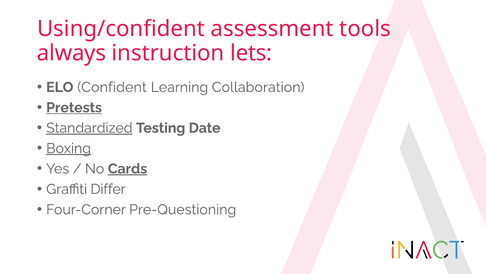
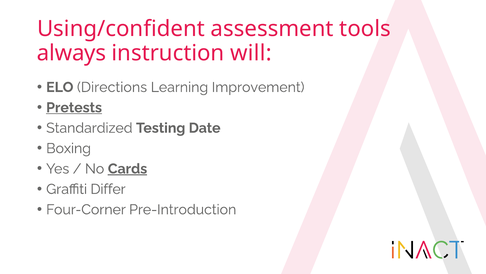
lets: lets -> will (251, 53)
Confident: Confident -> Directions (112, 87)
Collaboration: Collaboration -> Improvement (258, 87)
Standardized underline: present -> none (89, 128)
Boxing underline: present -> none (69, 148)
Pre-Questioning: Pre-Questioning -> Pre-Introduction (183, 209)
